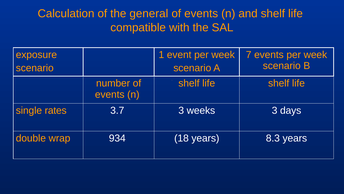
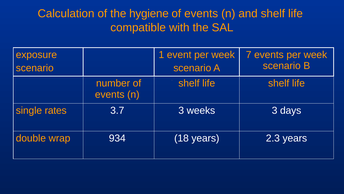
general: general -> hygiene (149, 14)
8.3: 8.3 -> 2.3 (273, 138)
